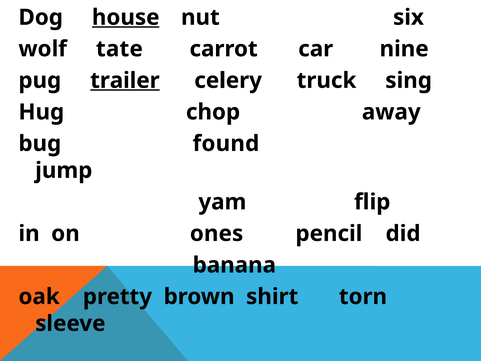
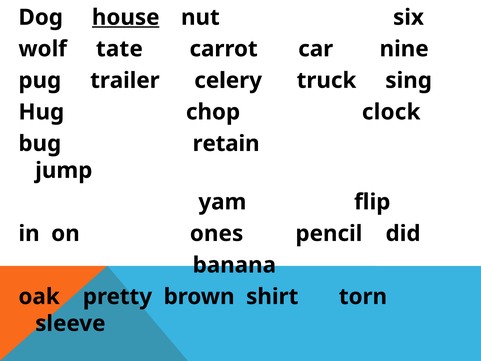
trailer underline: present -> none (125, 80)
away: away -> clock (391, 112)
found: found -> retain (226, 143)
